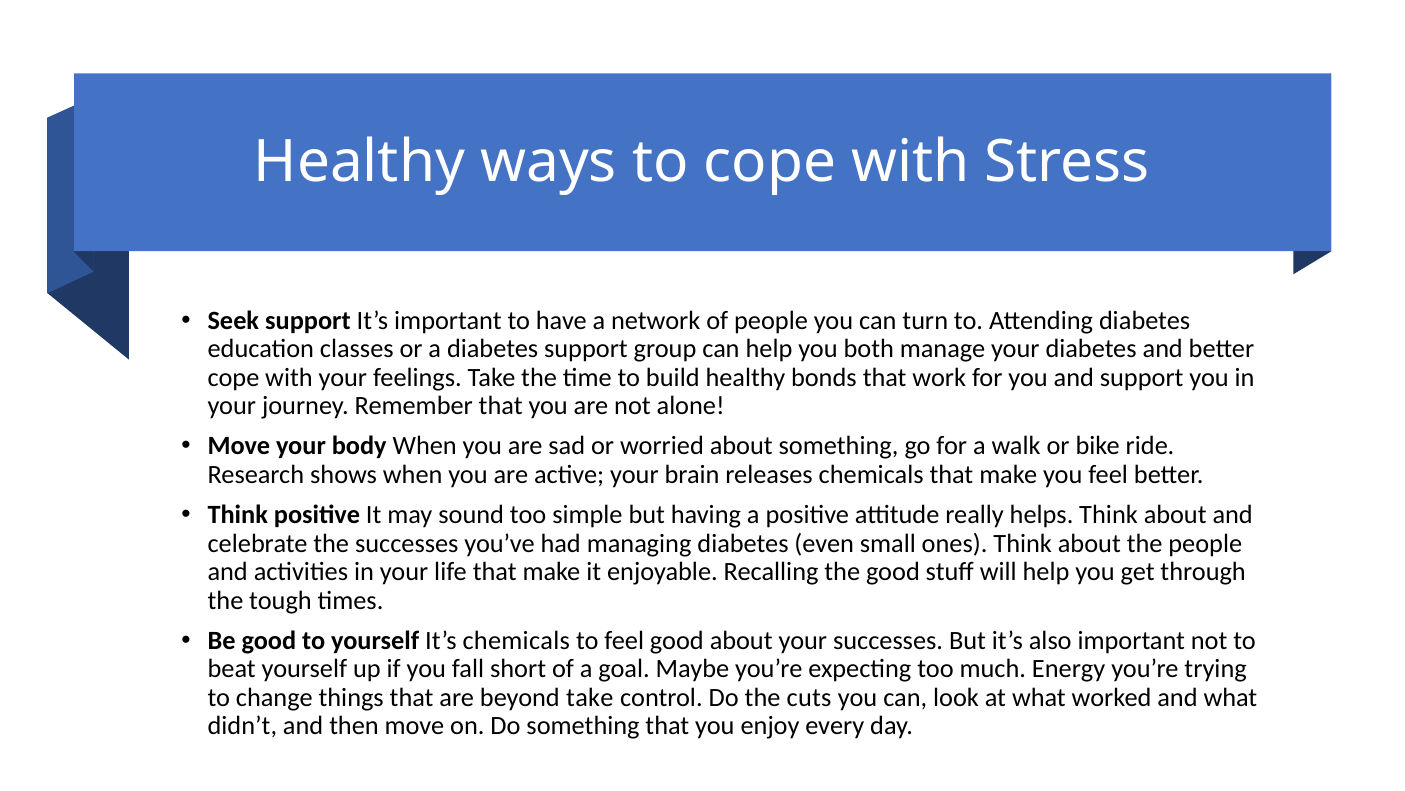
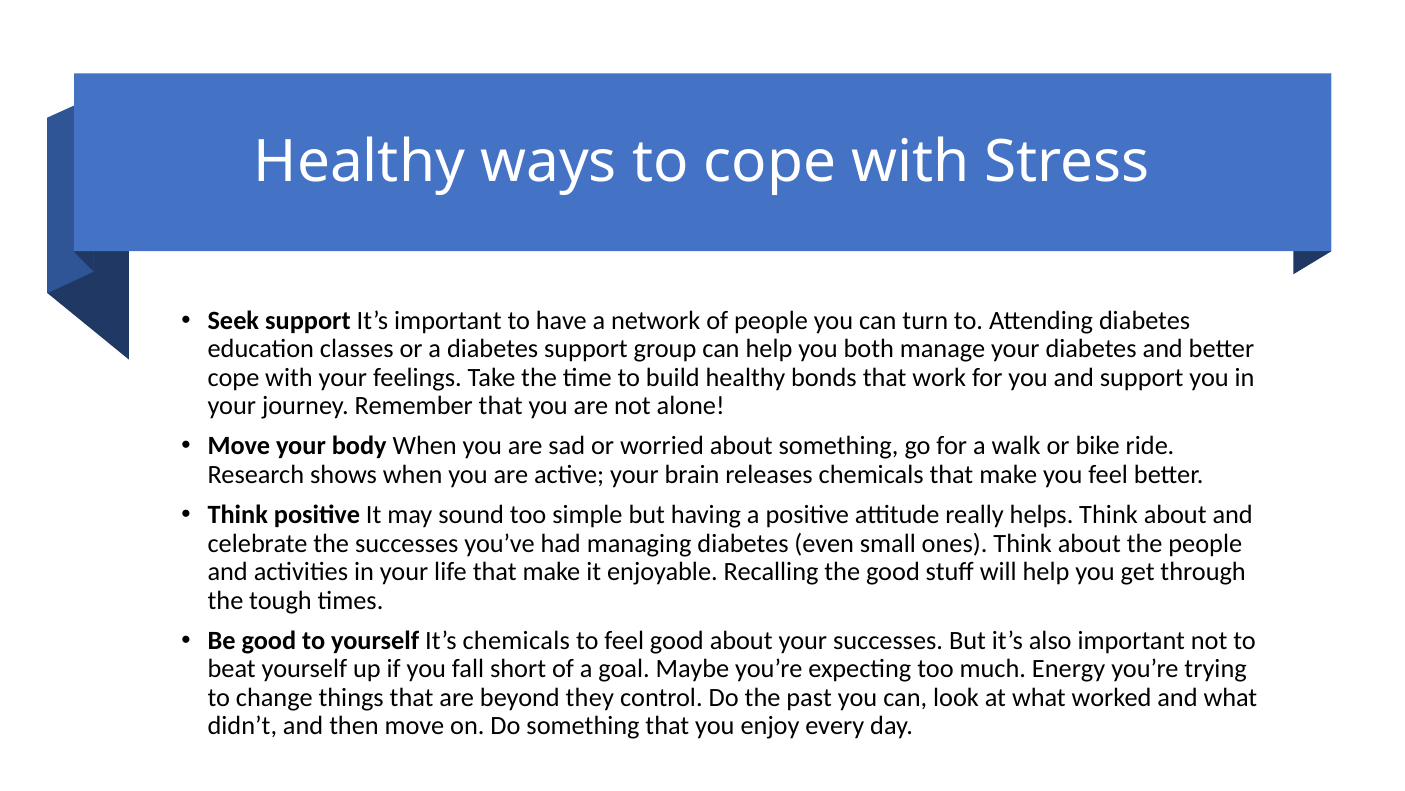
beyond take: take -> they (590, 697)
cuts: cuts -> past (809, 697)
